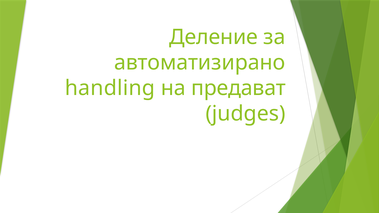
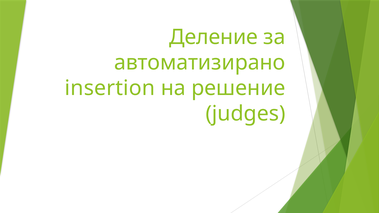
handling: handling -> insertion (110, 88)
предават: предават -> решение (238, 88)
